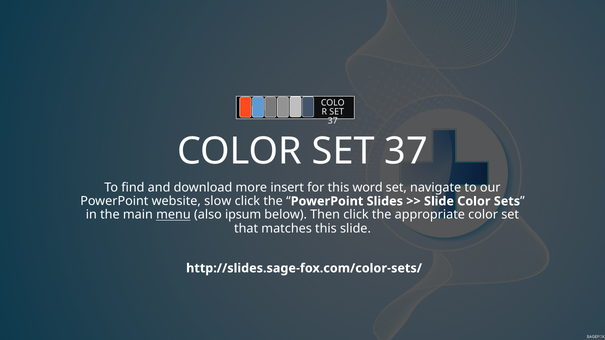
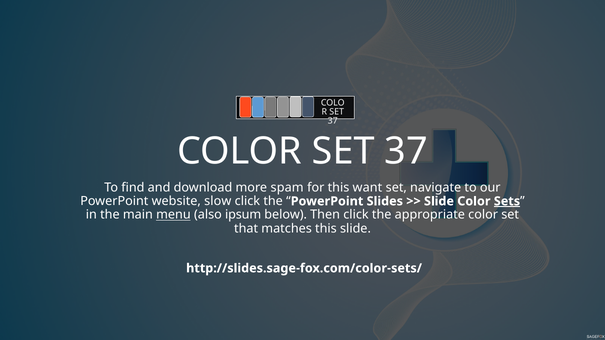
insert: insert -> spam (287, 188)
word: word -> want (367, 188)
Sets underline: none -> present (507, 201)
